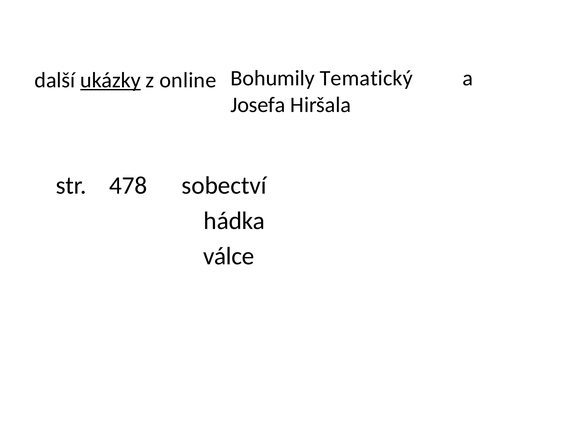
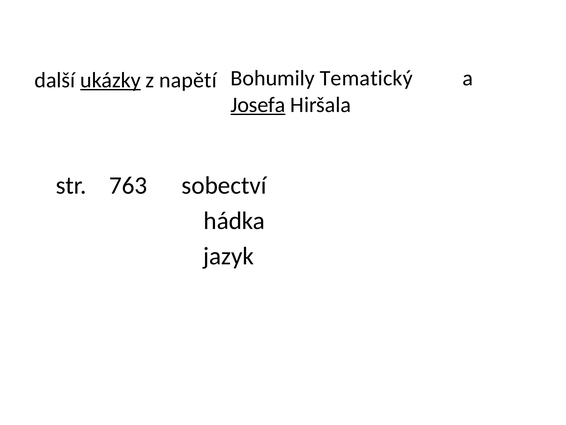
online: online -> napětí (188, 80)
Josefa underline: none -> present (258, 105)
478: 478 -> 763 (128, 185)
válce: válce -> jazyk (229, 256)
